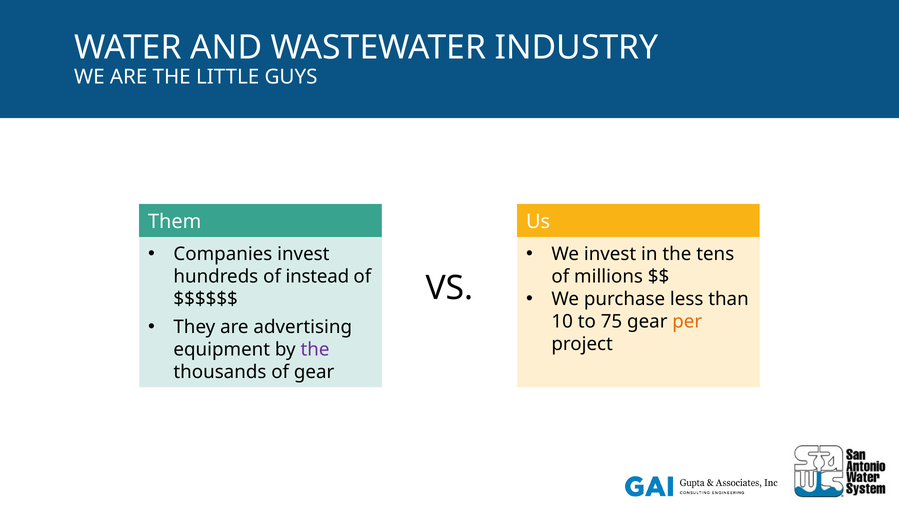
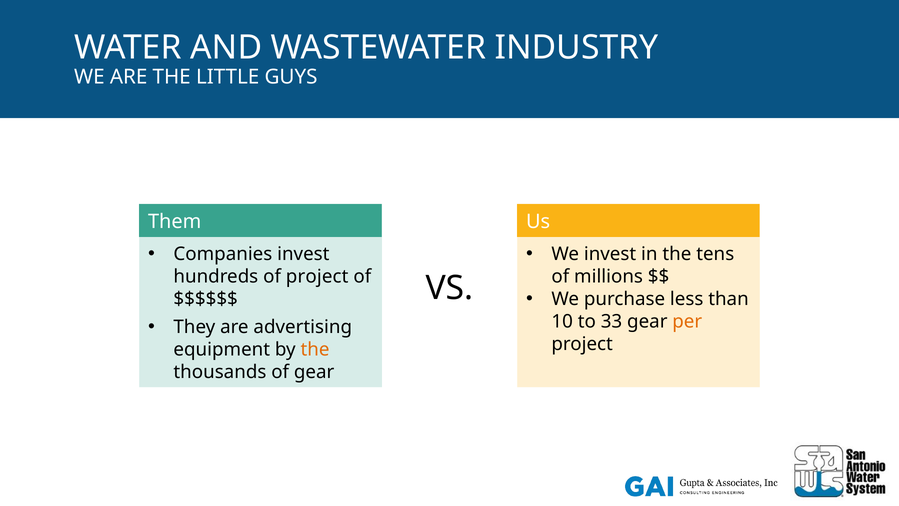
of instead: instead -> project (317, 276)
75: 75 -> 33 (611, 321)
the colour: purple -> orange (315, 349)
